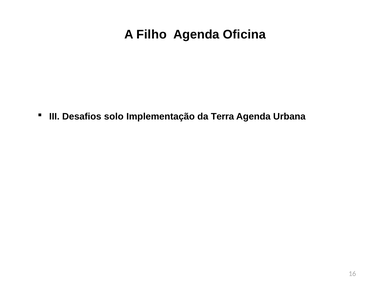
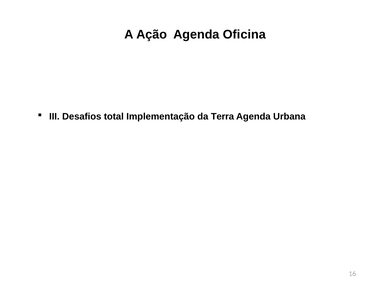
Filho: Filho -> Ação (152, 34)
solo: solo -> total (114, 117)
